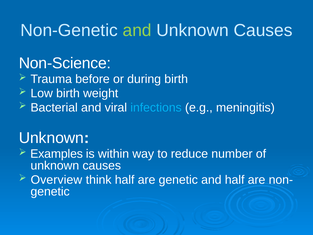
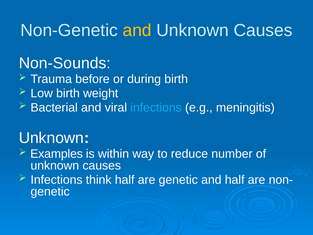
and colour: light green -> yellow (137, 30)
Non-Science: Non-Science -> Non-Sounds (65, 63)
Overview: Overview -> Infections (56, 180)
